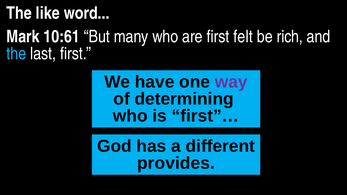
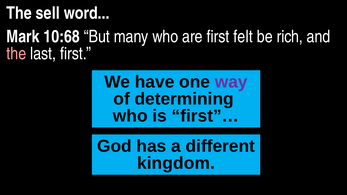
like: like -> sell (48, 13)
10:61: 10:61 -> 10:68 (62, 37)
the colour: light blue -> pink (16, 54)
provides: provides -> kingdom (176, 163)
